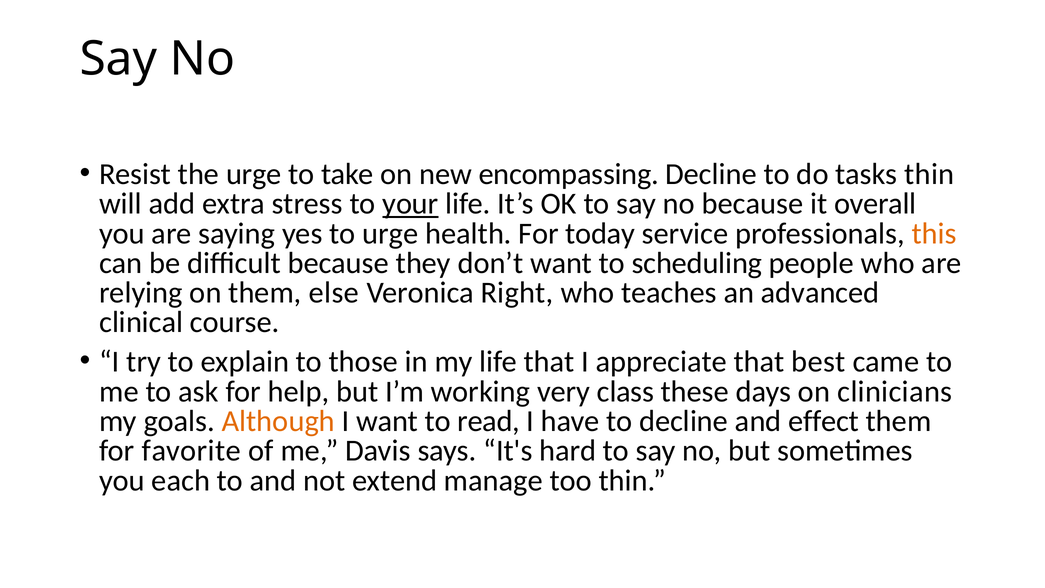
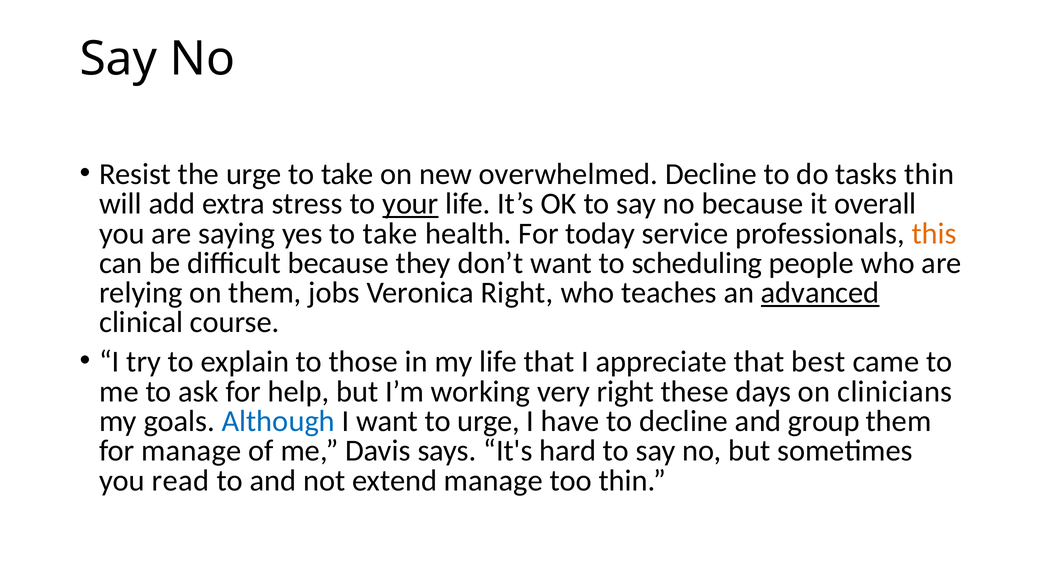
encompassing: encompassing -> overwhelmed (568, 174)
yes to urge: urge -> take (390, 233)
else: else -> jobs (334, 293)
advanced underline: none -> present (820, 293)
very class: class -> right (625, 391)
Although colour: orange -> blue (278, 421)
to read: read -> urge (489, 421)
effect: effect -> group (824, 421)
for favorite: favorite -> manage (191, 451)
each: each -> read (181, 480)
